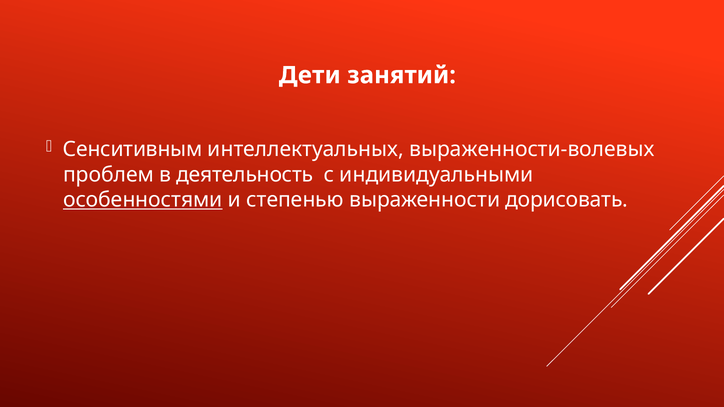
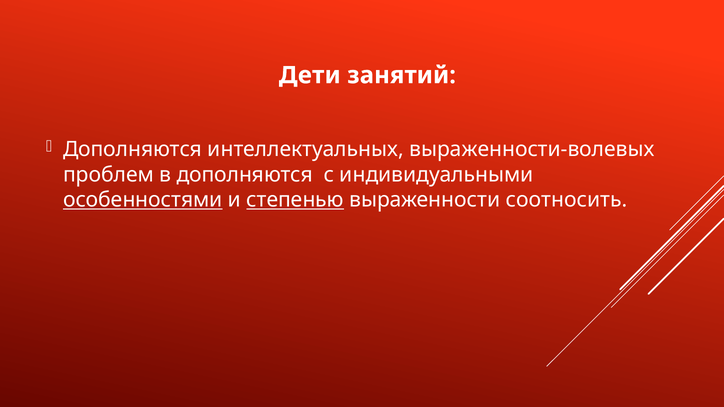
Сенситивным: Сенситивным -> Дополняются (133, 149)
в деятельность: деятельность -> дополняются (245, 175)
степенью underline: none -> present (295, 200)
дорисовать: дорисовать -> соотносить (566, 200)
